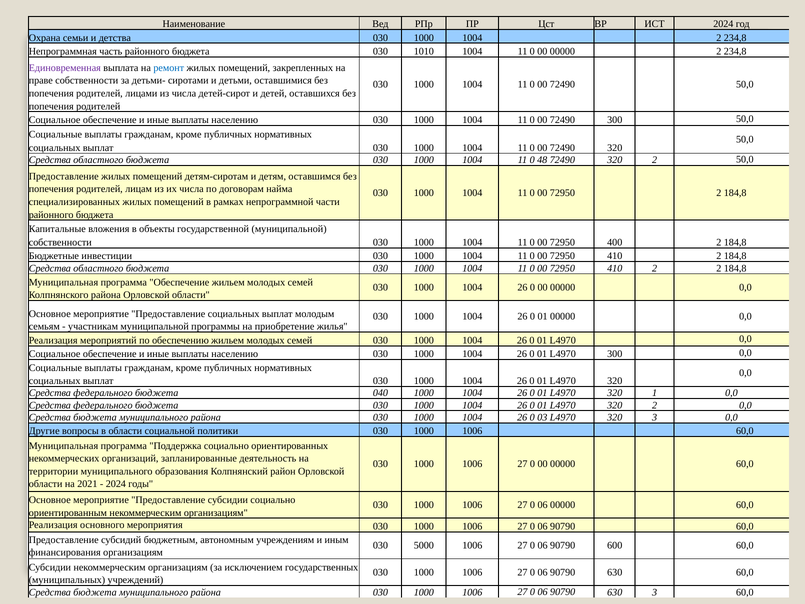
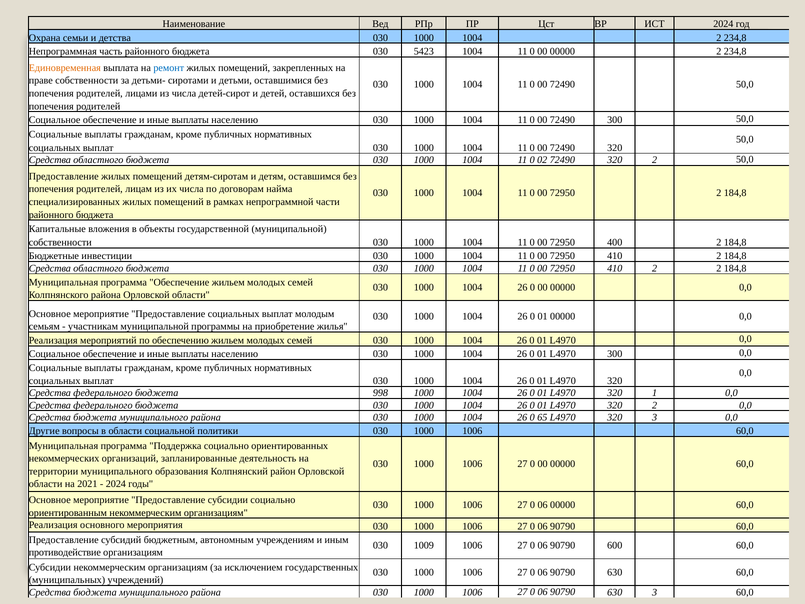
1010: 1010 -> 5423 (424, 51)
Единовременная colour: purple -> orange (65, 68)
48: 48 -> 02 (542, 160)
040: 040 -> 998 (380, 393)
03: 03 -> 65 (542, 417)
5000: 5000 -> 1009 (424, 545)
финансирования: финансирования -> противодействие (65, 552)
